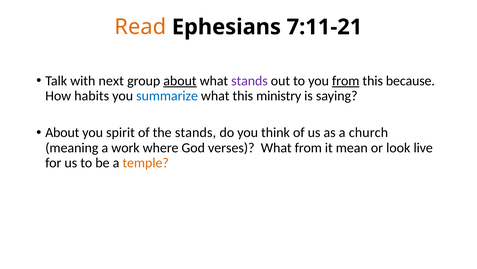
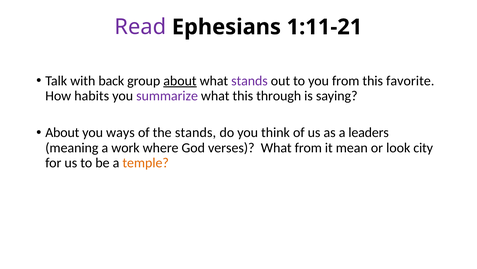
Read colour: orange -> purple (140, 27)
7:11-21: 7:11-21 -> 1:11-21 (324, 27)
next: next -> back (111, 81)
from underline: present -> none (346, 81)
because: because -> favorite (410, 81)
summarize colour: blue -> purple (167, 96)
ministry: ministry -> through (279, 96)
spirit: spirit -> ways (120, 132)
church: church -> leaders (369, 132)
live: live -> city (423, 147)
